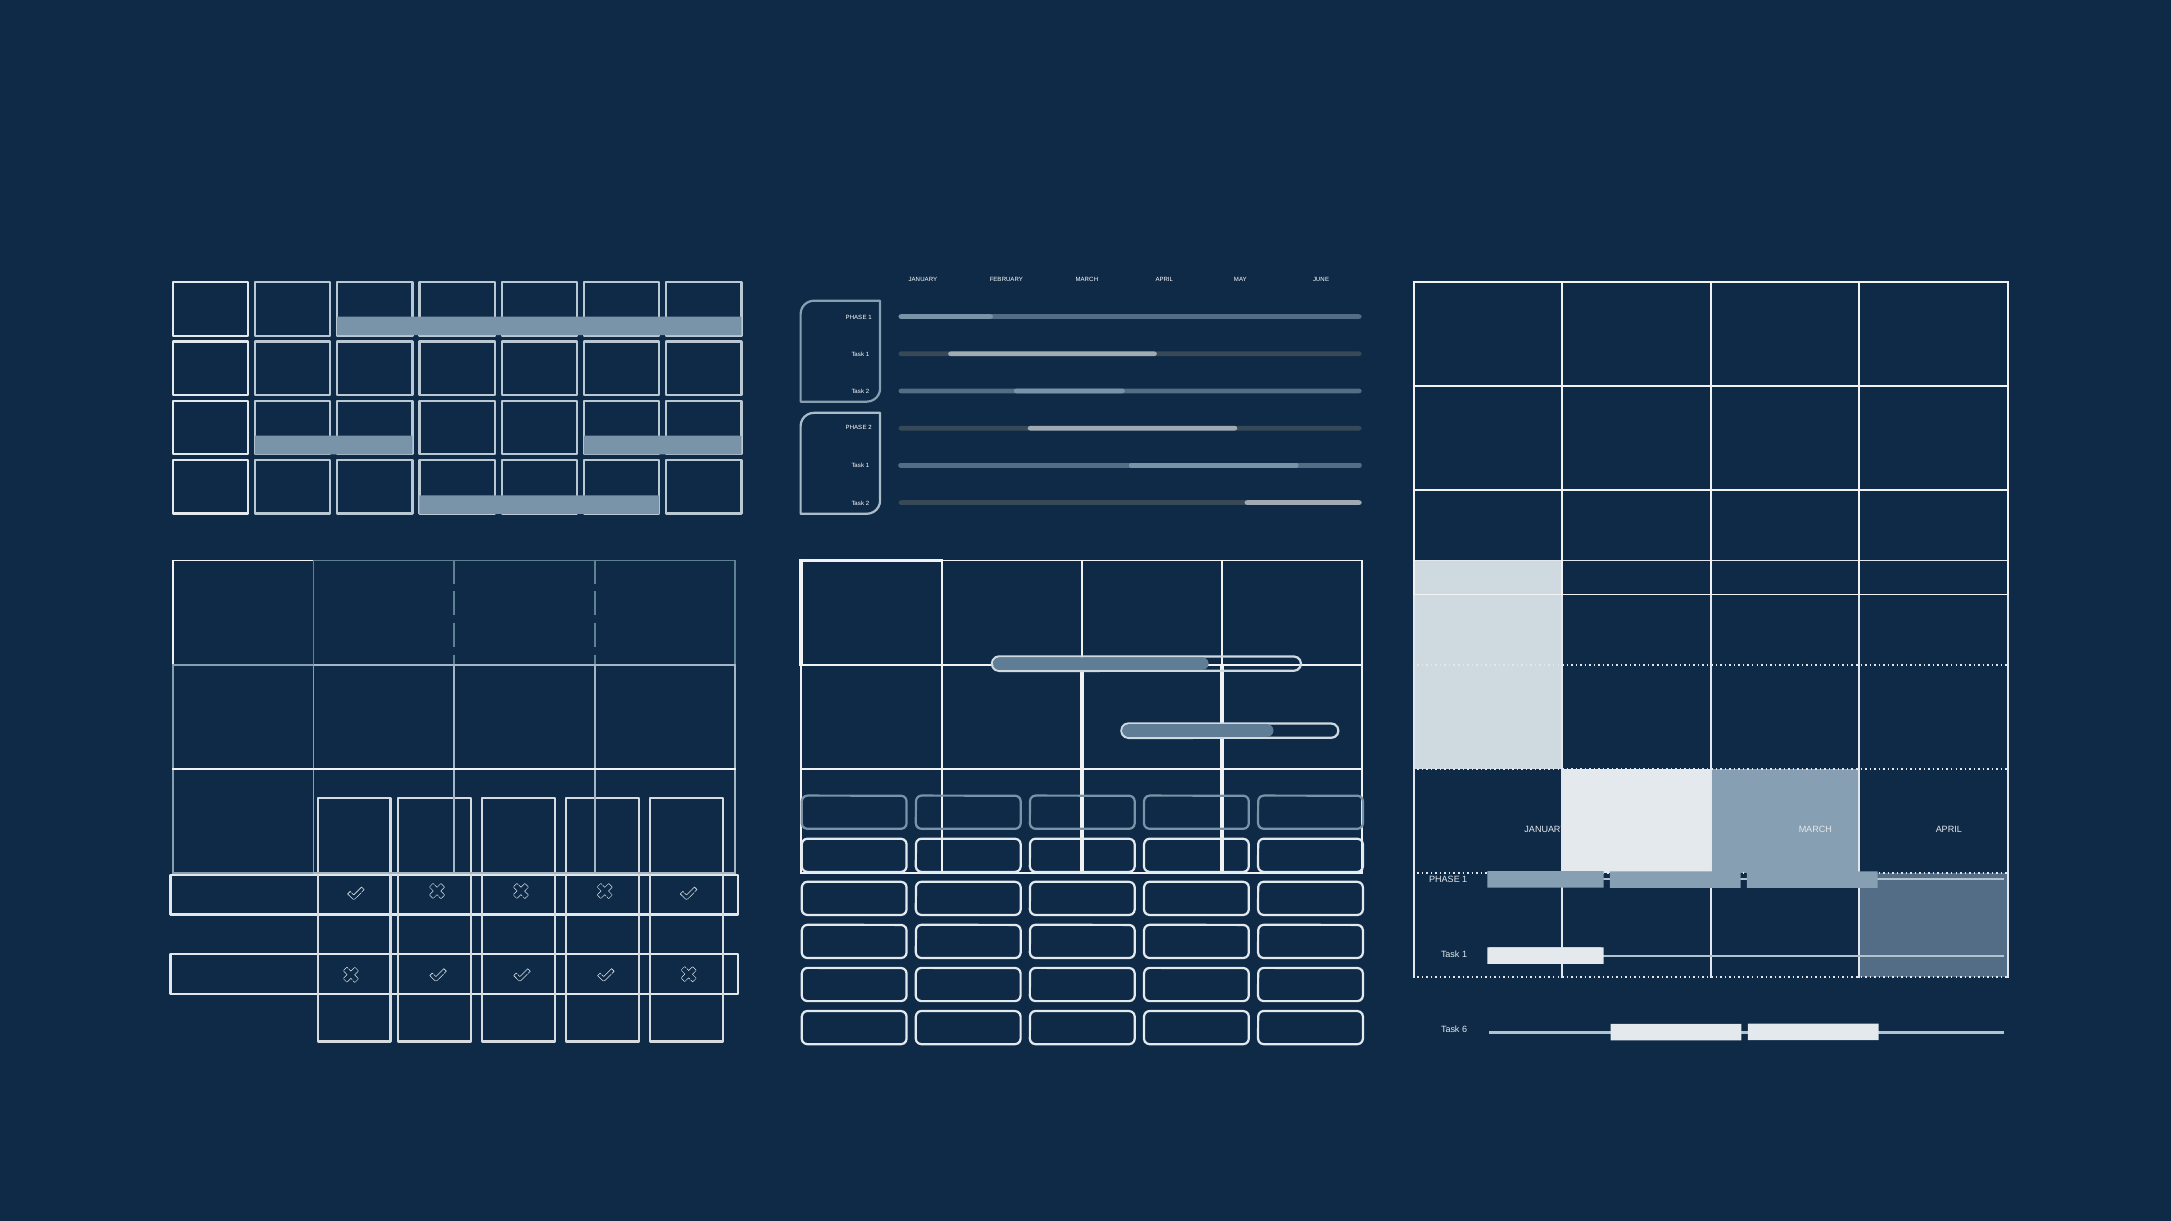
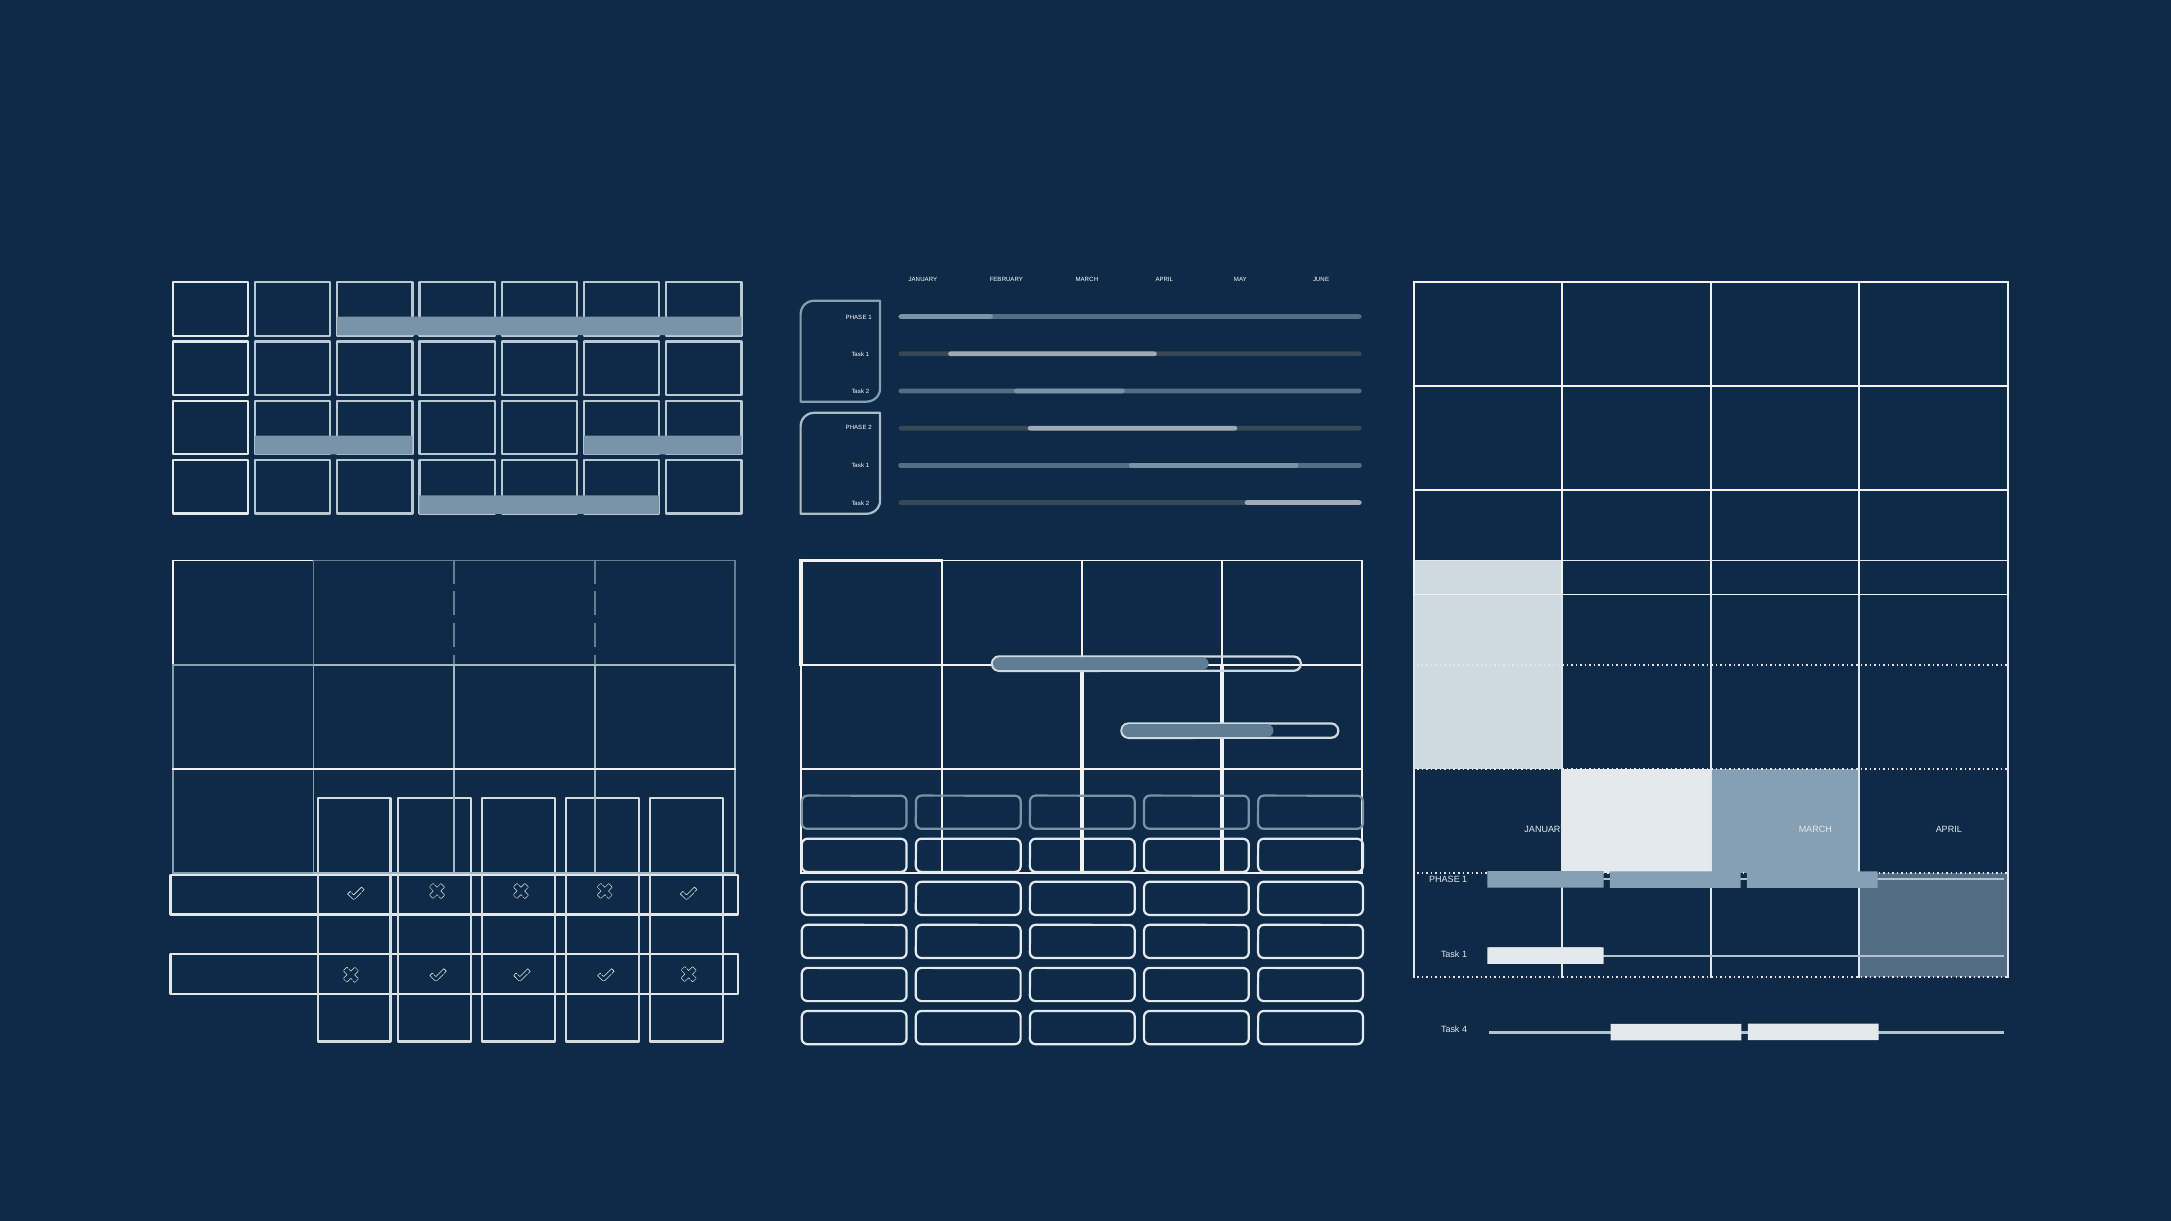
6: 6 -> 4 (1465, 1030)
